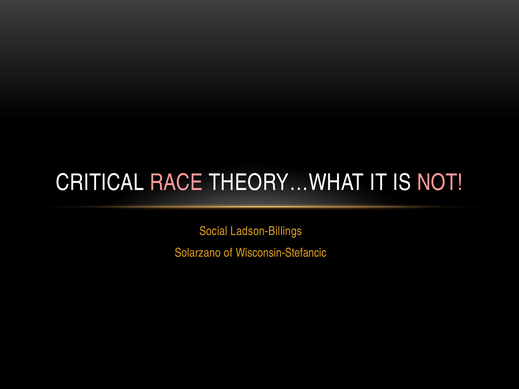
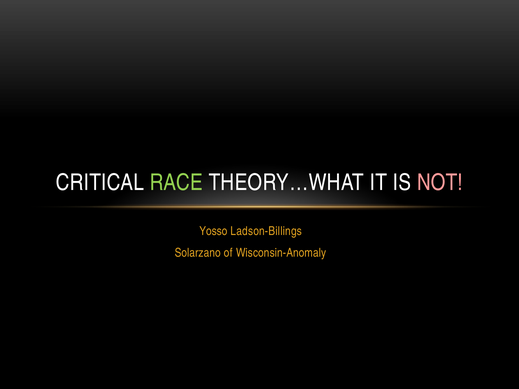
RACE colour: pink -> light green (176, 183)
Social: Social -> Yosso (213, 231)
Wisconsin-Stefancic: Wisconsin-Stefancic -> Wisconsin-Anomaly (281, 253)
